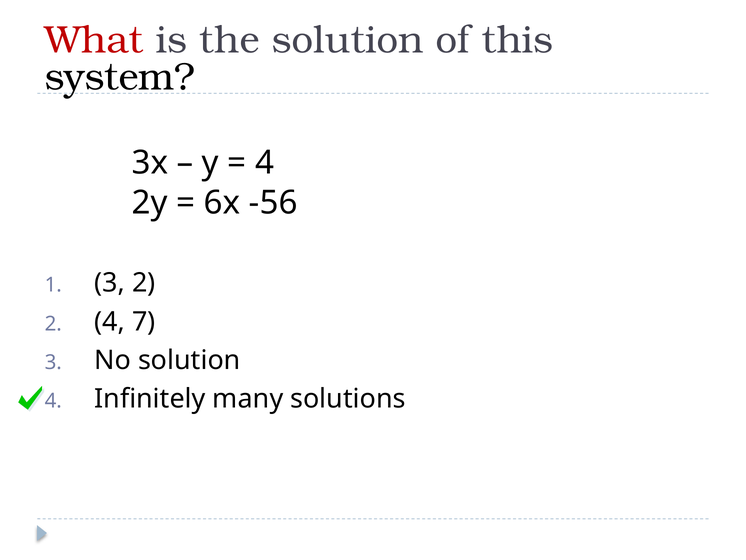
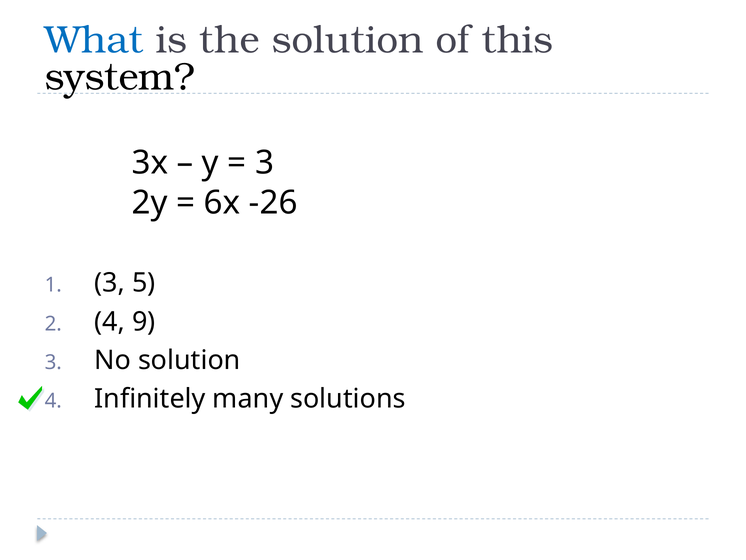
What colour: red -> blue (94, 40)
4: 4 -> 3 (265, 163)
-56: -56 -> -26 (273, 202)
3 2: 2 -> 5 (144, 283)
7: 7 -> 9 (144, 321)
